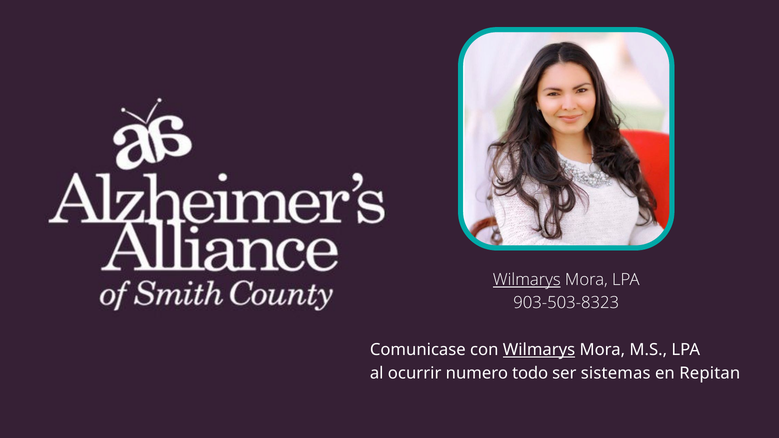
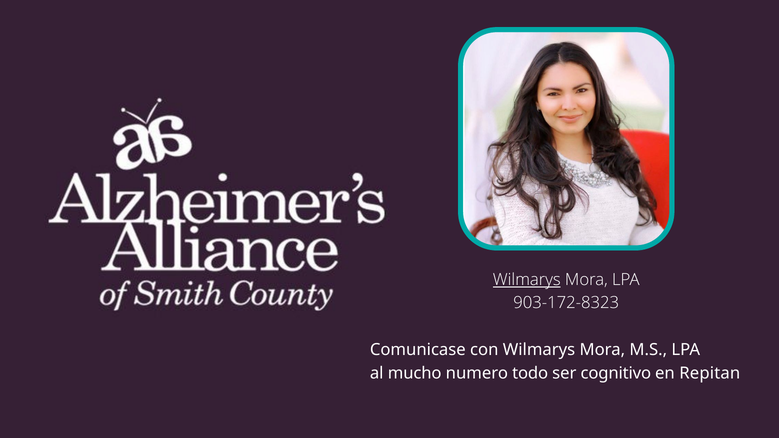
903-503-8323: 903-503-8323 -> 903-172-8323 (566, 303)
Wilmarys underline: present -> none (539, 350)
ocurrir: ocurrir -> mucho (415, 373)
sistemas: sistemas -> cognitivo (616, 373)
